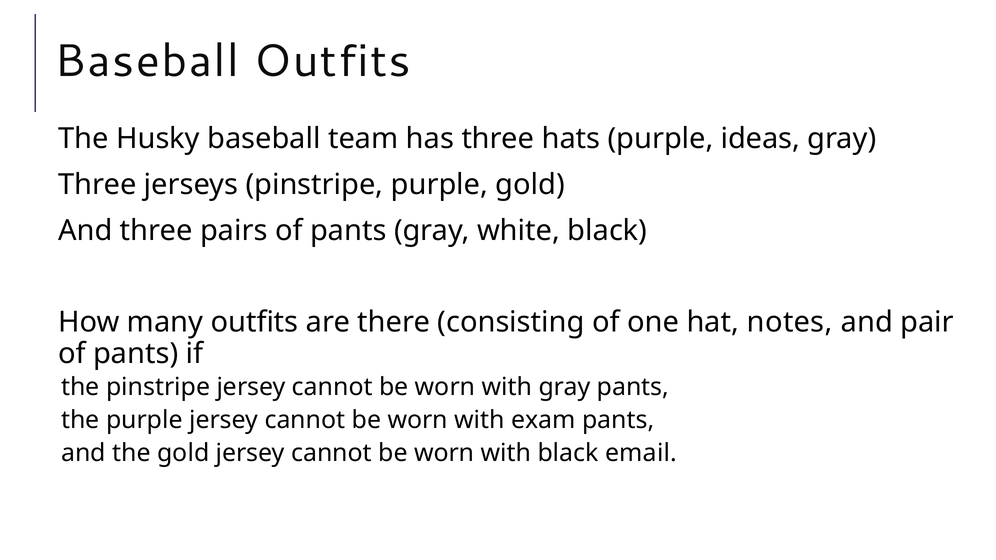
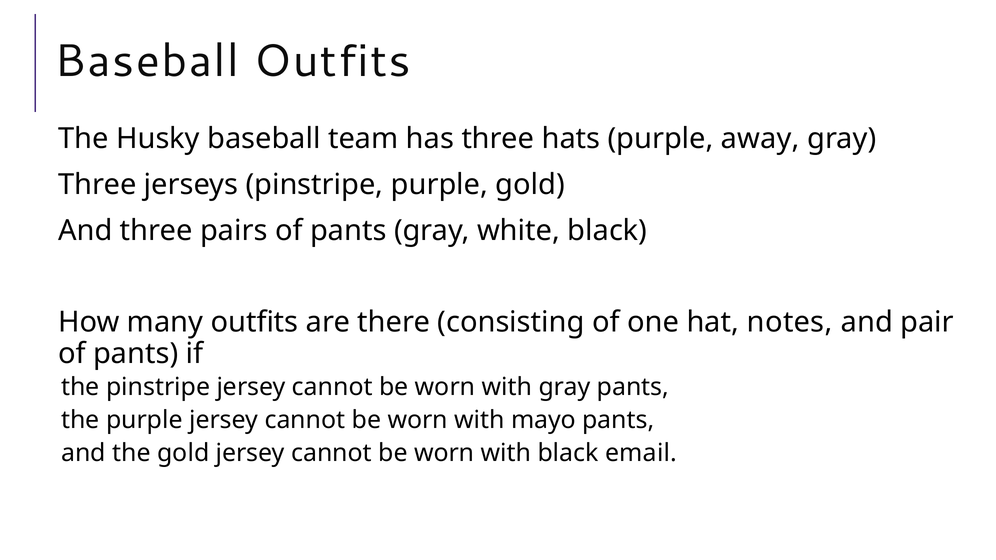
ideas: ideas -> away (760, 139)
exam: exam -> mayo (544, 420)
